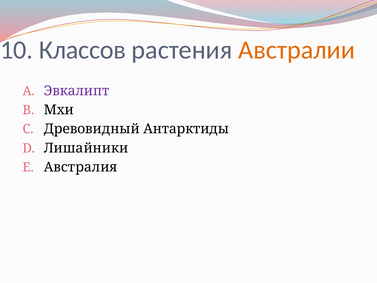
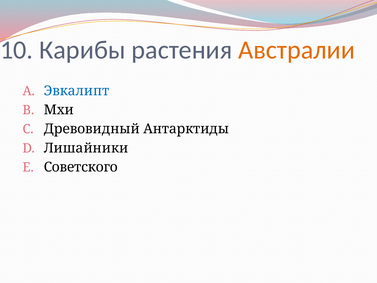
Классов: Классов -> Карибы (82, 50)
Эвкалипт colour: purple -> blue (77, 91)
Австралия: Австралия -> Советского (81, 167)
